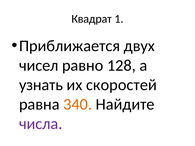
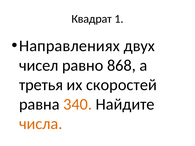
Приближается: Приближается -> Направлениях (69, 46)
128: 128 -> 868 (121, 65)
узнать: узнать -> третья (41, 85)
числа colour: purple -> orange (41, 124)
